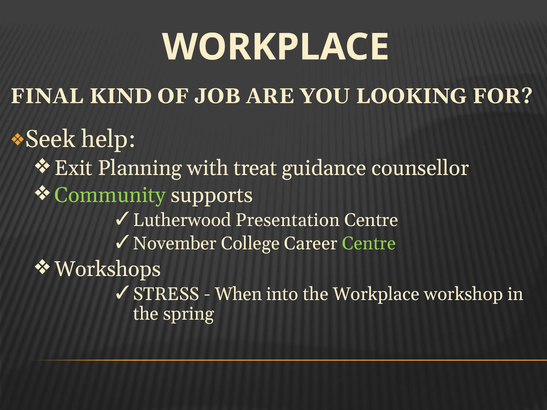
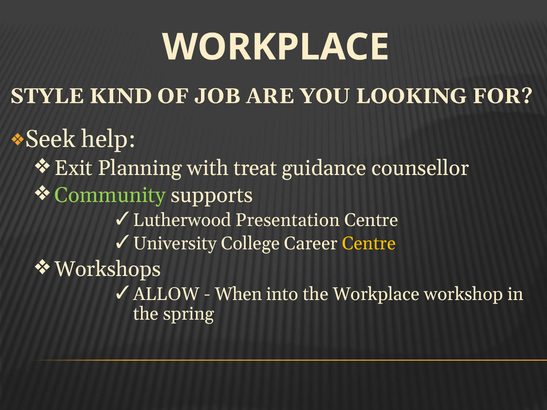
FINAL: FINAL -> STYLE (47, 96)
November: November -> University (175, 244)
Centre colour: light green -> yellow (369, 244)
STRESS: STRESS -> ALLOW (166, 294)
